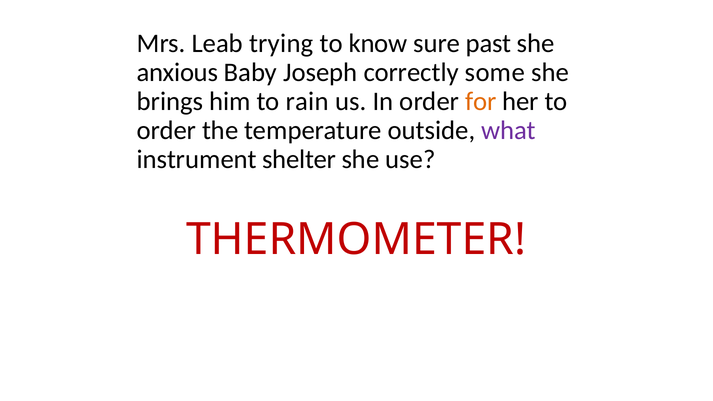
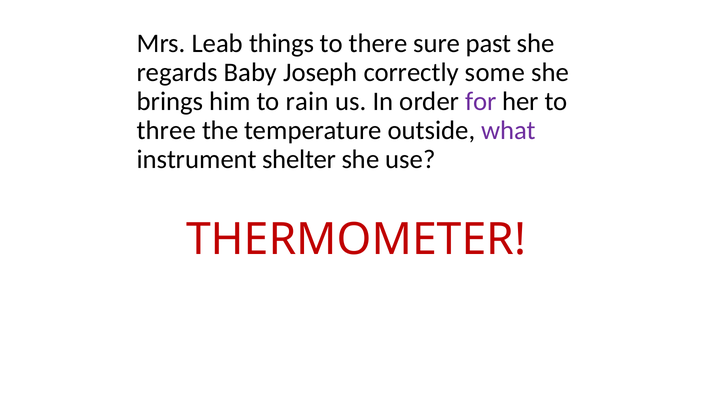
trying: trying -> things (282, 44)
know: know -> there (378, 44)
anxious: anxious -> regards (177, 73)
for colour: orange -> purple (481, 101)
order: order -> three (166, 130)
